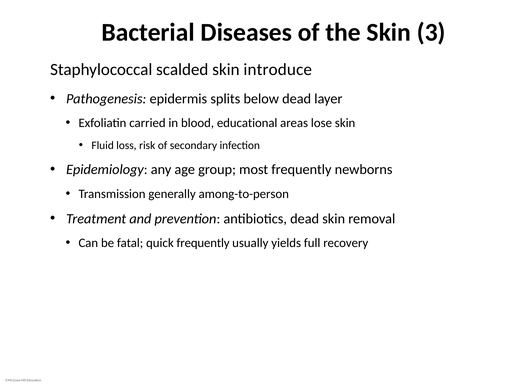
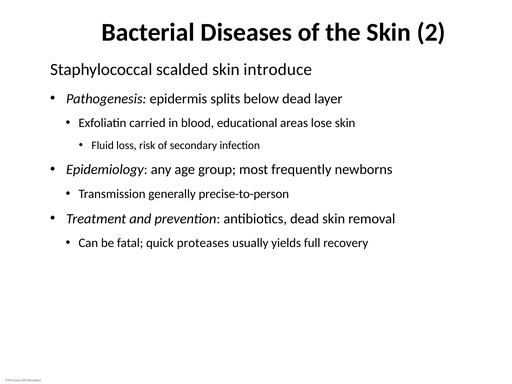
3: 3 -> 2 (431, 32)
among-to-person: among-to-person -> precise-to-person (244, 194)
quick frequently: frequently -> proteases (203, 243)
